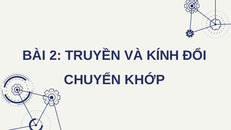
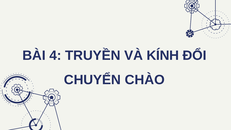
2: 2 -> 4 (55, 56)
KHỚP: KHỚP -> CHÀO (145, 80)
